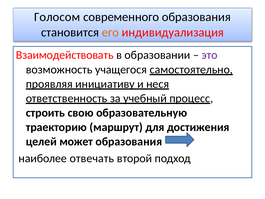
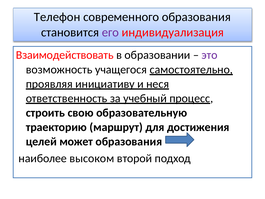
Голосом: Голосом -> Телефон (57, 17)
его colour: orange -> purple (110, 32)
отвечать: отвечать -> высоком (92, 158)
